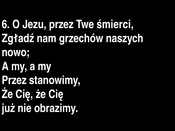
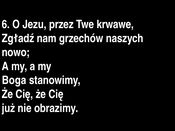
śmierci: śmierci -> krwawe (115, 24)
Przez: Przez -> Boga (14, 80)
